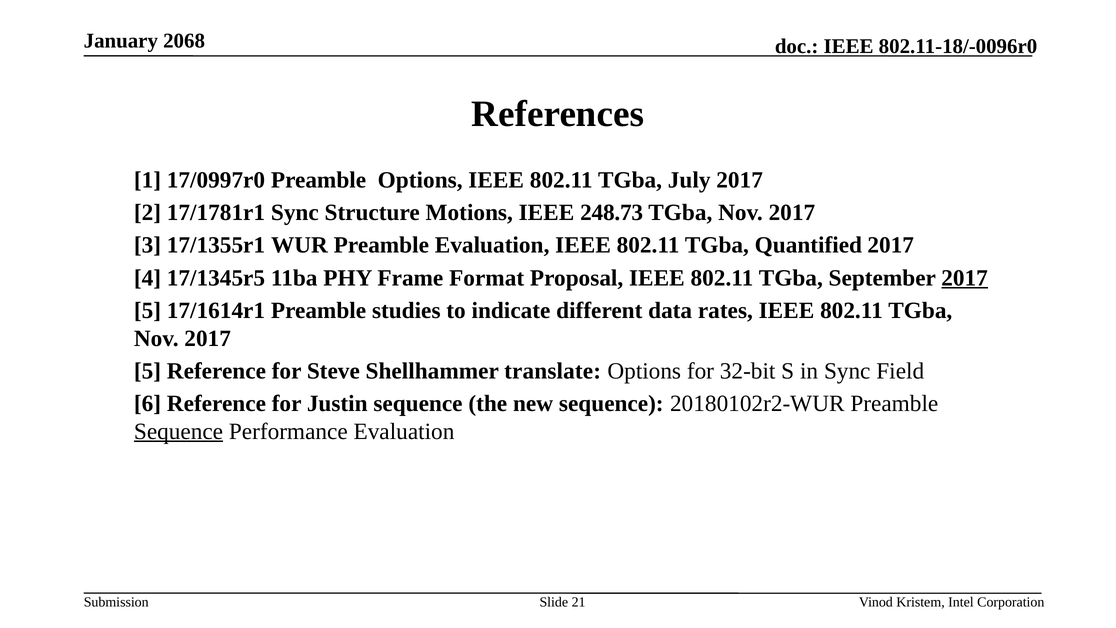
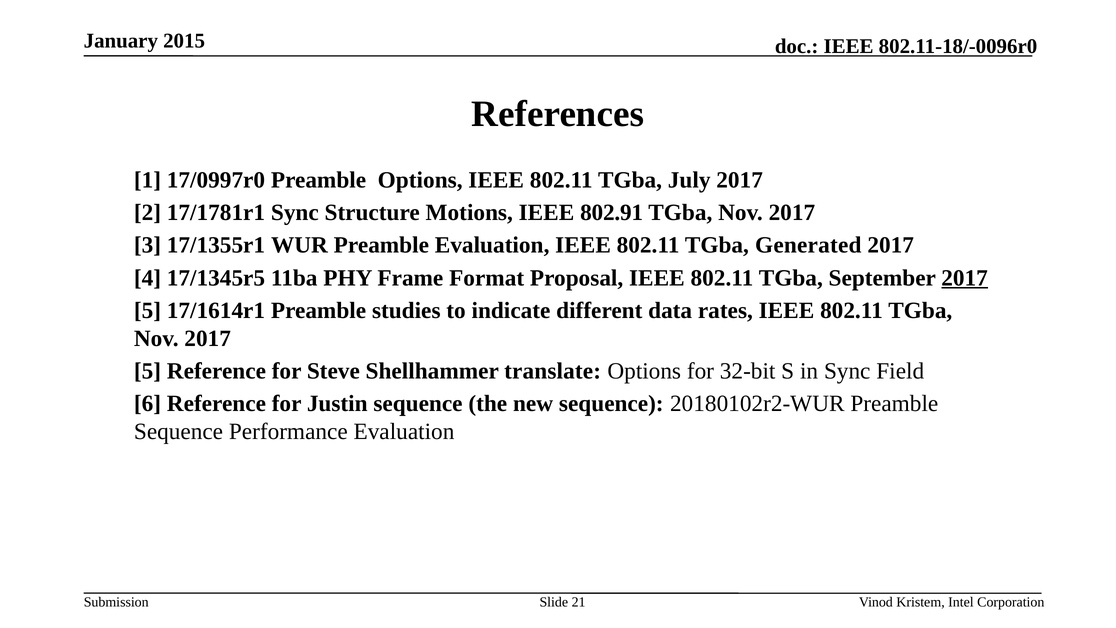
2068: 2068 -> 2015 (184, 41)
248.73: 248.73 -> 802.91 (612, 213)
Quantified: Quantified -> Generated (808, 245)
Sequence underline: present -> none (179, 431)
